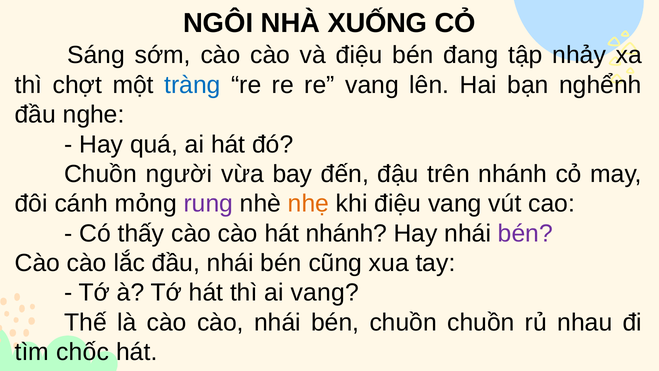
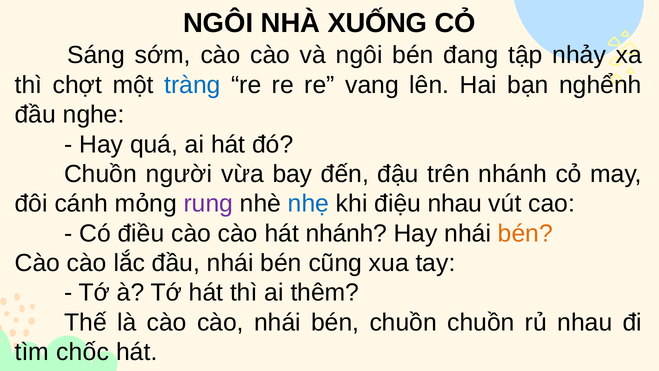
và điệu: điệu -> ngôi (359, 55)
nhẹ colour: orange -> blue (309, 204)
điệu vang: vang -> nhau (455, 204)
thấy: thấy -> điều (141, 233)
bén colour: purple -> orange (525, 233)
ai vang: vang -> thêm (325, 293)
